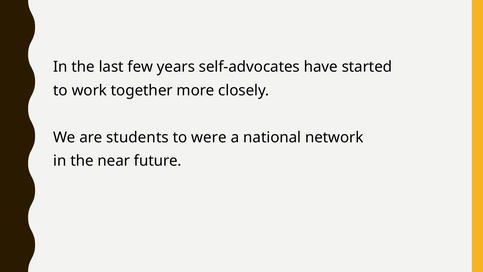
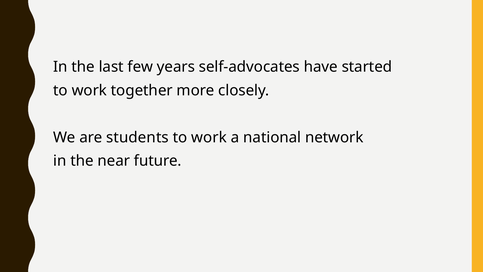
were: were -> work (209, 137)
